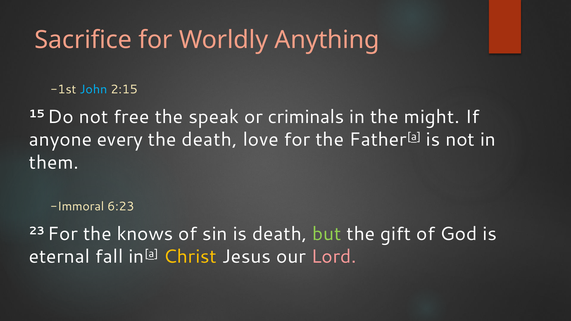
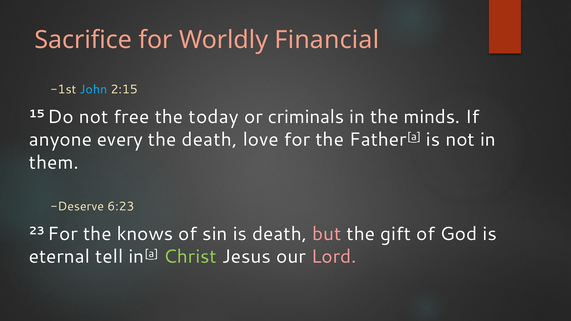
Anything: Anything -> Financial (327, 40)
speak: speak -> today (214, 117)
might: might -> minds (432, 117)
Immoral: Immoral -> Deserve (77, 206)
but colour: light green -> pink (327, 234)
fall: fall -> tell (109, 257)
Christ colour: yellow -> light green (190, 257)
